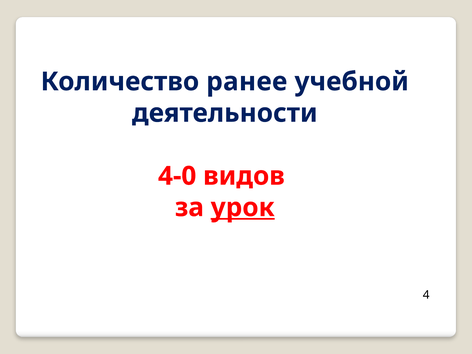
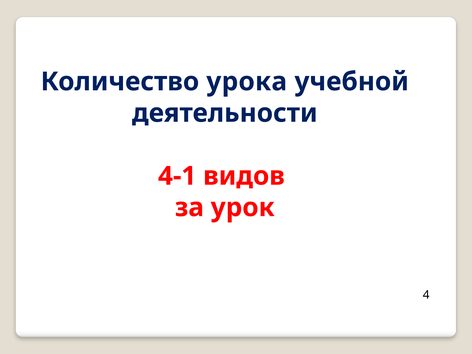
ранее: ранее -> урока (247, 82)
4-0: 4-0 -> 4-1 (177, 176)
урок underline: present -> none (243, 208)
